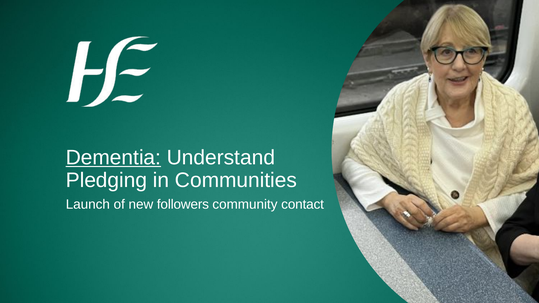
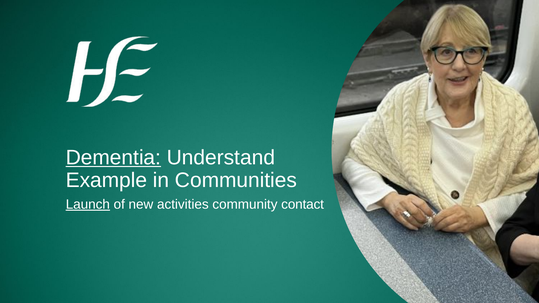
Pledging: Pledging -> Example (106, 180)
Launch underline: none -> present (88, 205)
followers: followers -> activities (183, 205)
